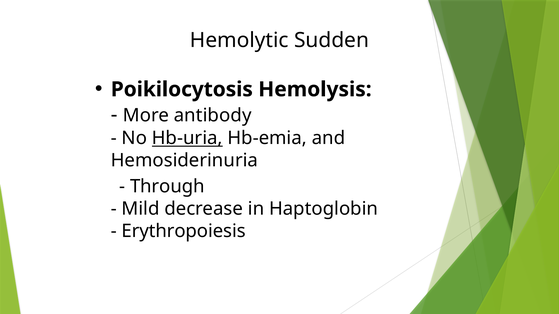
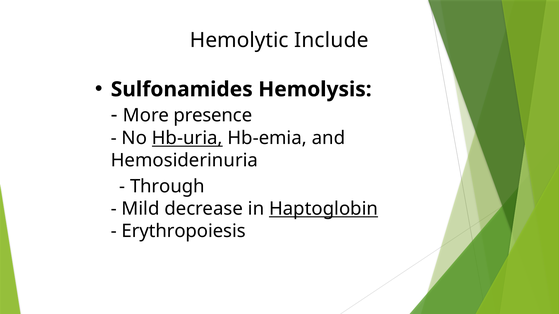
Sudden: Sudden -> Include (331, 40)
Poikilocytosis: Poikilocytosis -> Sulfonamides (182, 90)
antibody: antibody -> presence (213, 115)
Haptoglobin underline: none -> present (324, 209)
